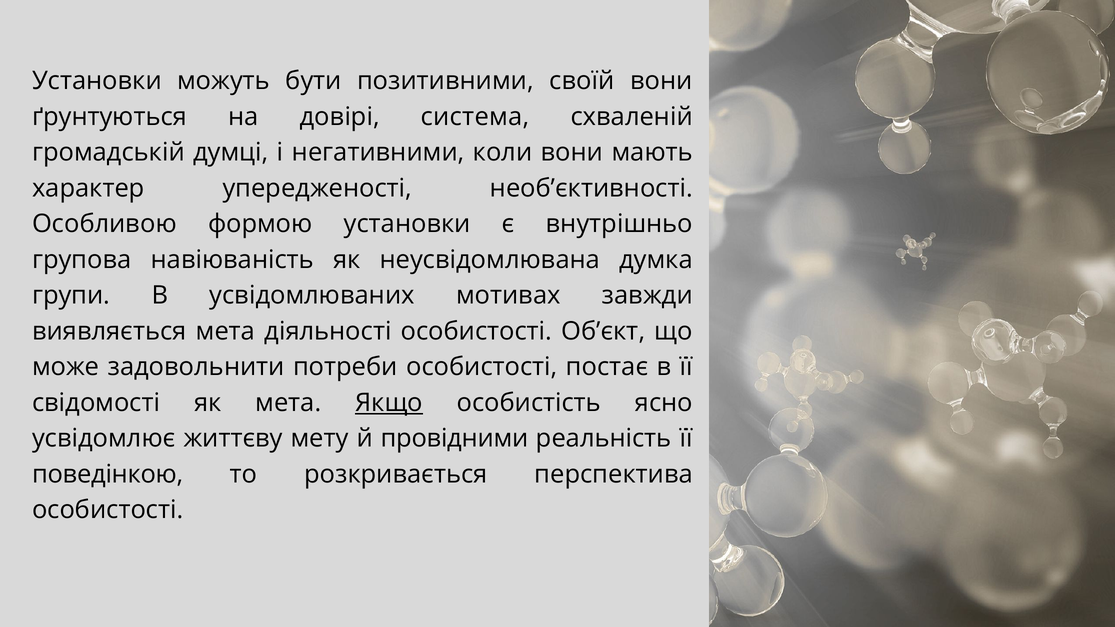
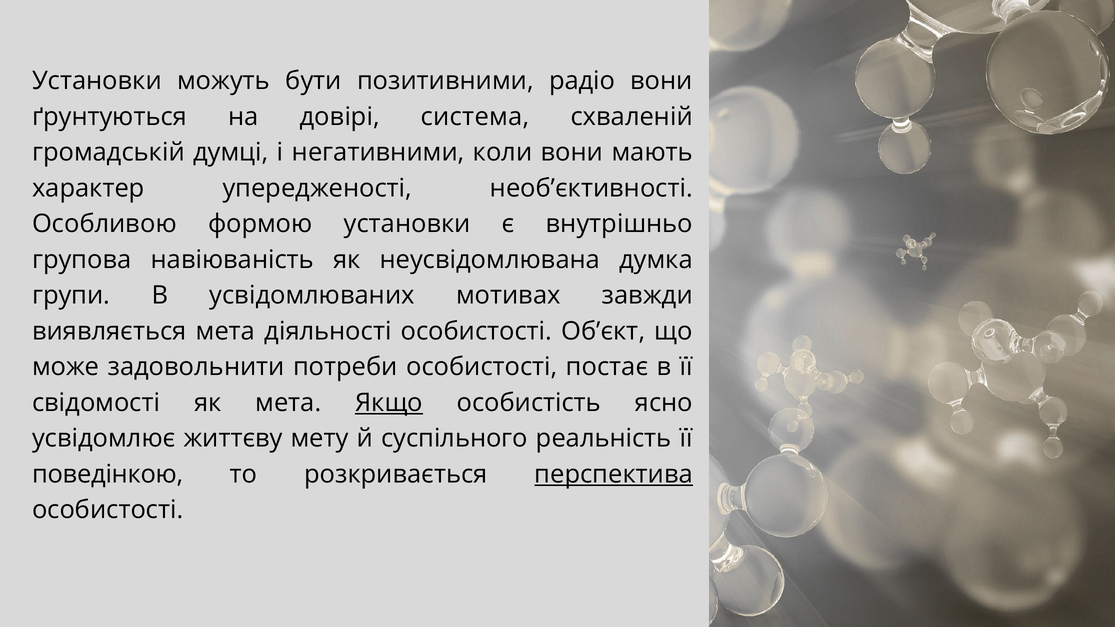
своїй: своїй -> радіо (582, 81)
провідними: провідними -> суспільного (454, 439)
перспектива underline: none -> present (614, 474)
